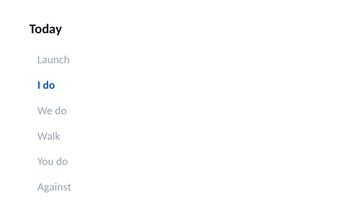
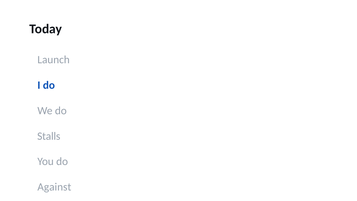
Walk: Walk -> Stalls (49, 136)
